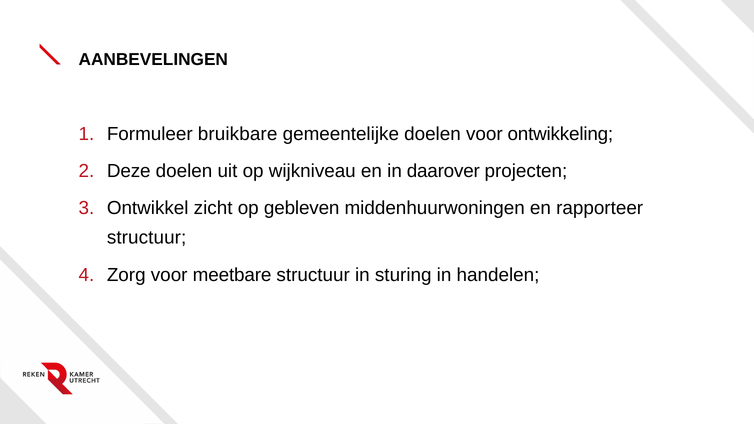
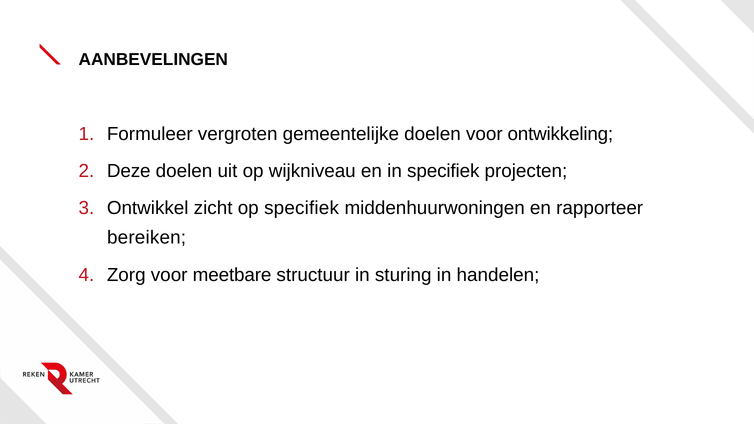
bruikbare: bruikbare -> vergroten (238, 134)
in daarover: daarover -> specifiek (443, 171)
op gebleven: gebleven -> specifiek (302, 208)
structuur: structuur -> bereiken (147, 238)
